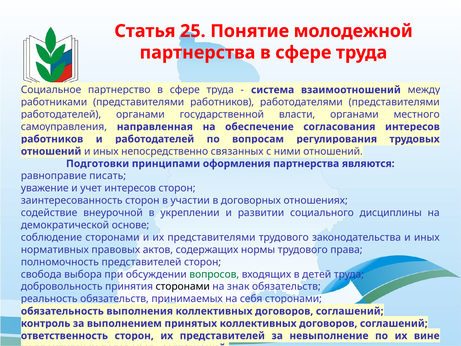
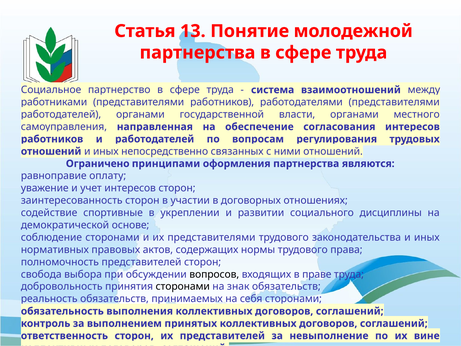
25: 25 -> 13 (193, 31)
Подготовки: Подготовки -> Ограничено (98, 164)
писать: писать -> оплату (108, 176)
внеурочной: внеурочной -> спортивные (113, 213)
вопросов colour: green -> black (214, 274)
детей: детей -> праве (317, 274)
